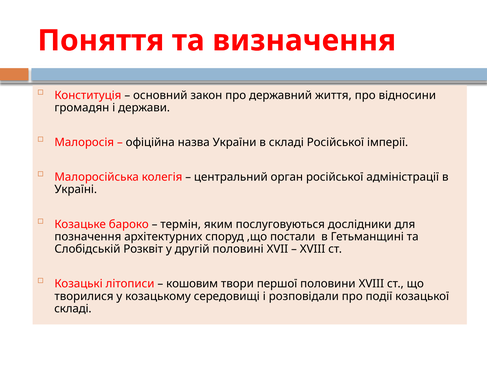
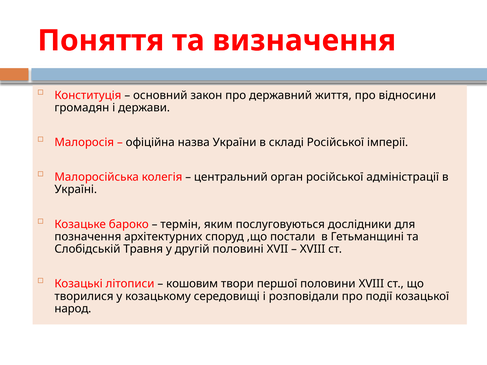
Розквіт: Розквіт -> Травня (143, 249)
складі: складі -> народ (73, 309)
